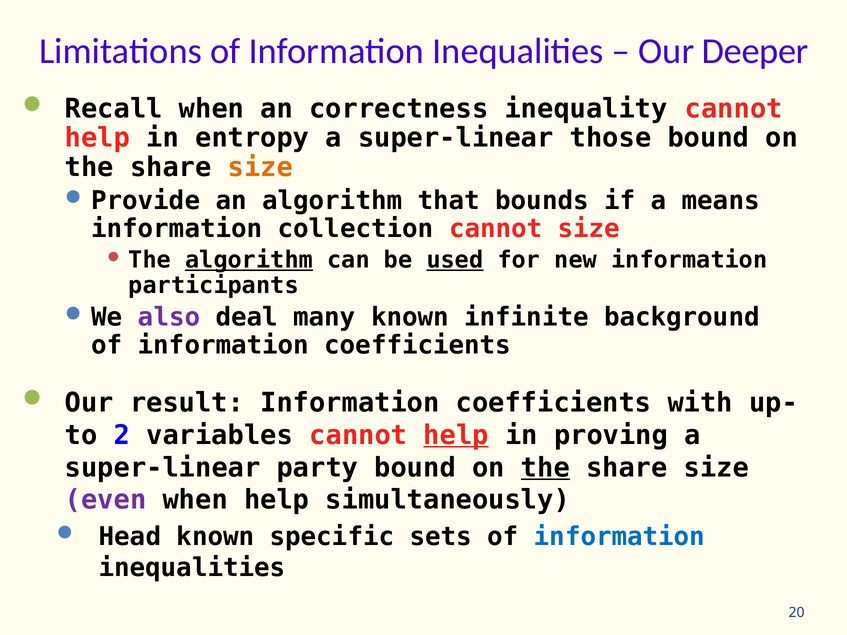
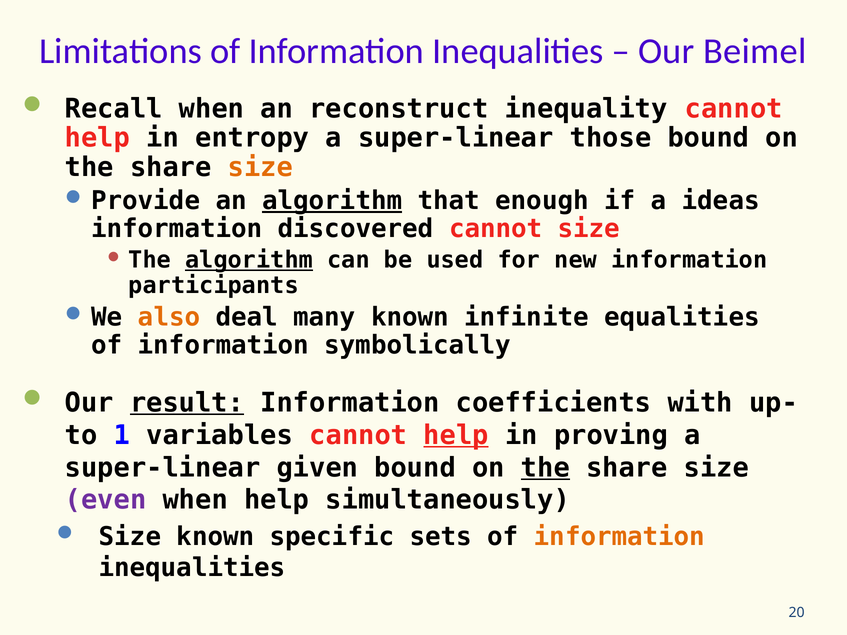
Deeper: Deeper -> Beimel (755, 51)
correctness: correctness -> reconstruct (399, 109)
algorithm underline: none -> present (332, 201)
bounds: bounds -> enough (542, 201)
means: means -> ideas (721, 201)
collection: collection -> discovered (356, 229)
used underline: present -> none (455, 260)
also colour: purple -> orange (169, 318)
background: background -> equalities (682, 318)
of information coefficients: coefficients -> symbolically (418, 345)
result underline: none -> present (187, 403)
2: 2 -> 1 (122, 435)
party: party -> given (317, 468)
Head: Head -> Size (130, 537)
information colour: blue -> orange (619, 537)
